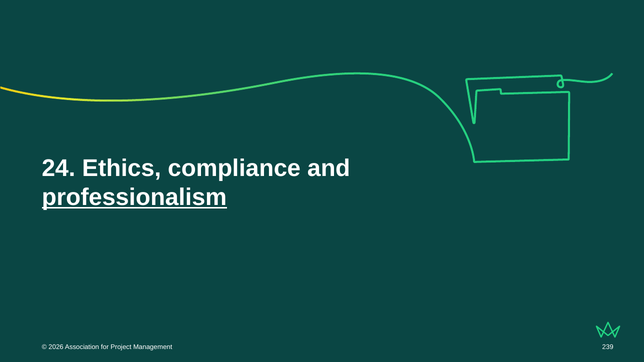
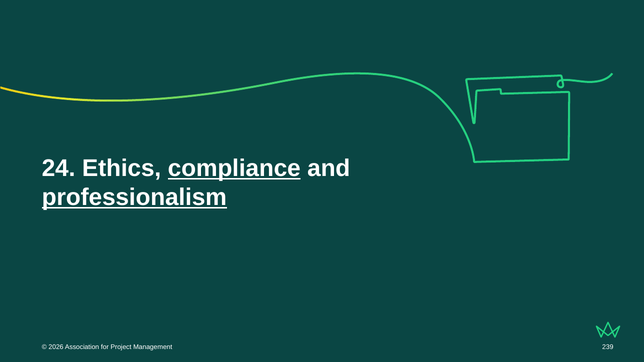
compliance underline: none -> present (234, 168)
